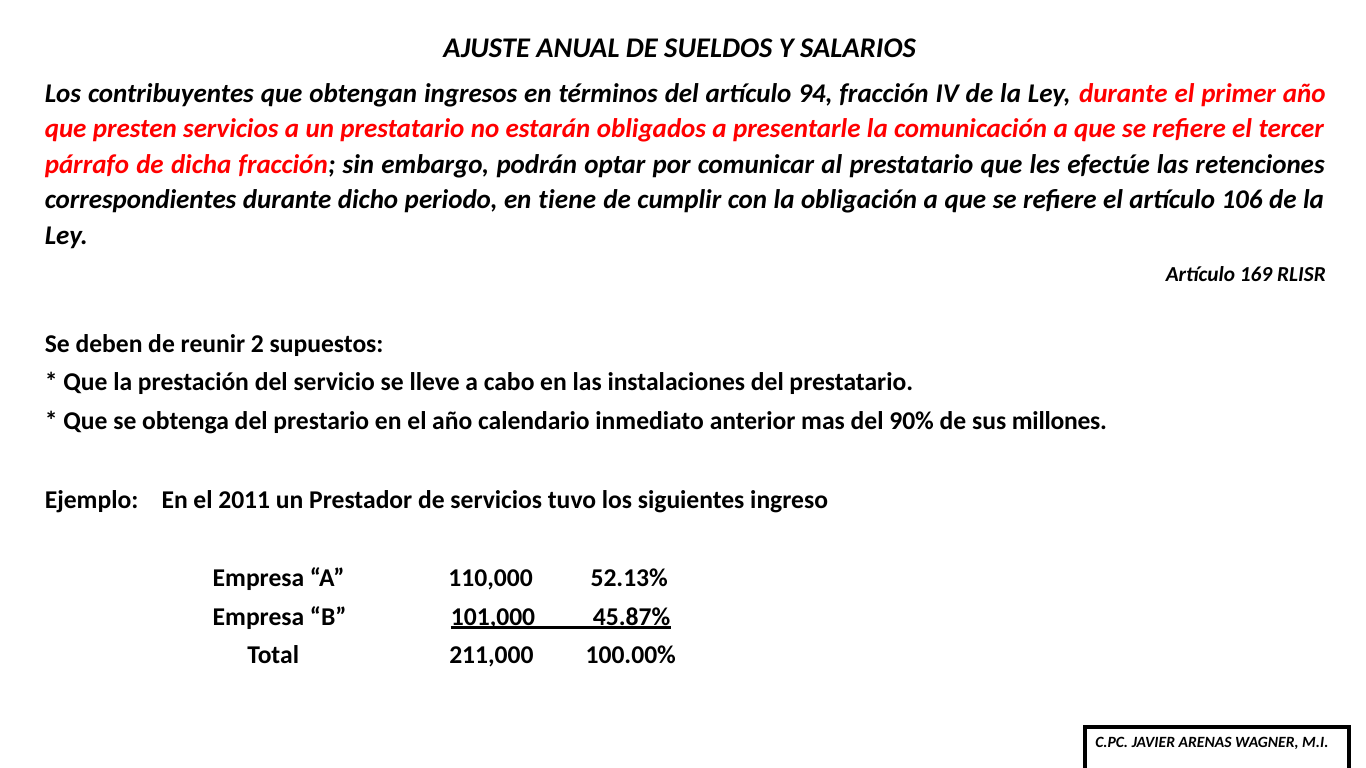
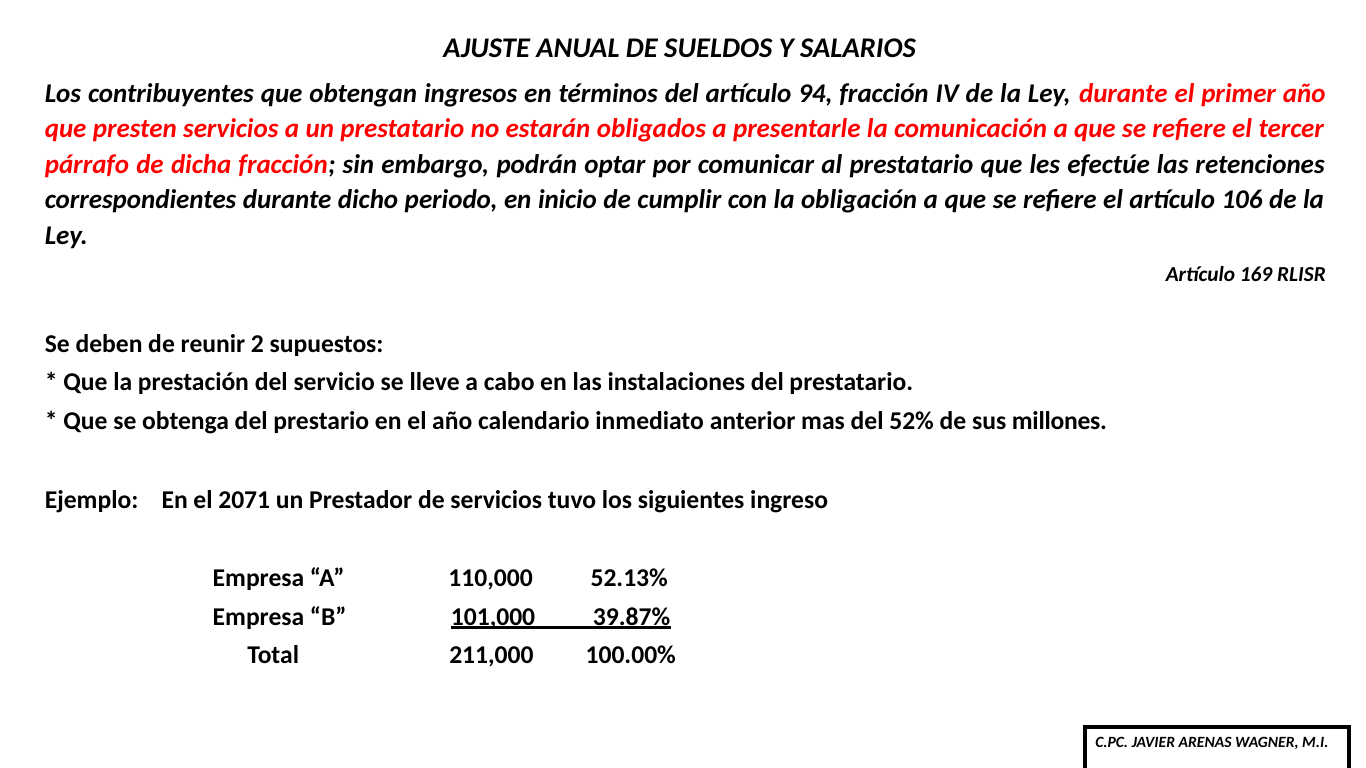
tiene: tiene -> inicio (568, 200)
90%: 90% -> 52% (912, 421)
2011: 2011 -> 2071 (244, 500)
45.87%: 45.87% -> 39.87% (632, 617)
